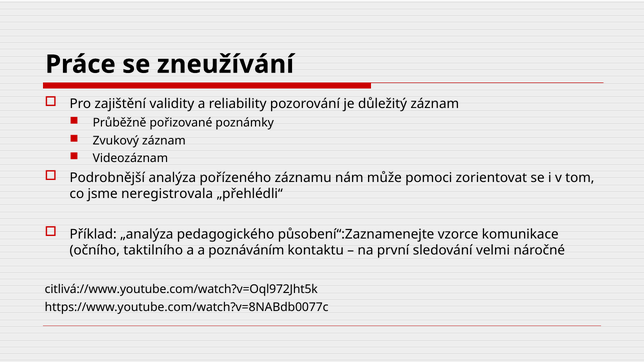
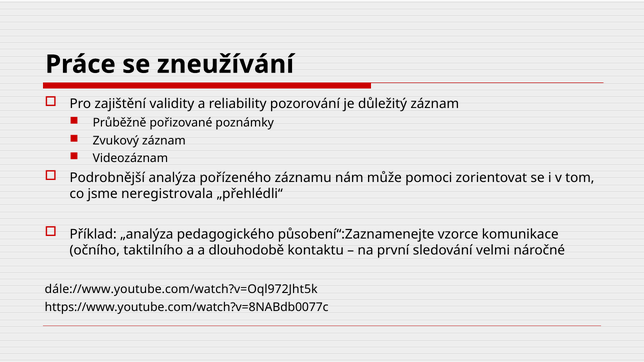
poznáváním: poznáváním -> dlouhodobě (246, 251)
citlivá://www.youtube.com/watch?v=Oql972Jht5k: citlivá://www.youtube.com/watch?v=Oql972Jht5k -> dále://www.youtube.com/watch?v=Oql972Jht5k (181, 289)
